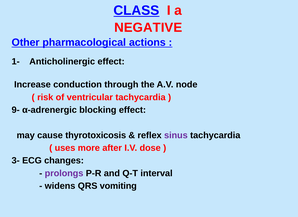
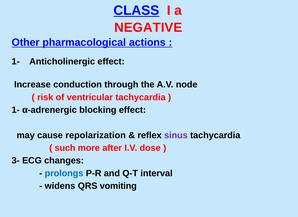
9-: 9- -> 1- (16, 110)
thyrotoxicosis: thyrotoxicosis -> repolarization (96, 135)
uses: uses -> such (65, 148)
prolongs colour: purple -> blue (64, 173)
